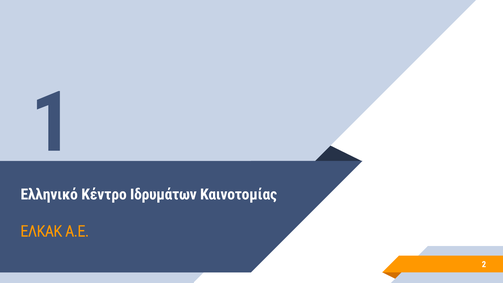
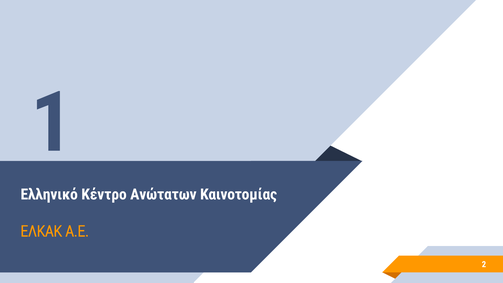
Ιδρυμάτων: Ιδρυμάτων -> Ανώτατων (163, 194)
